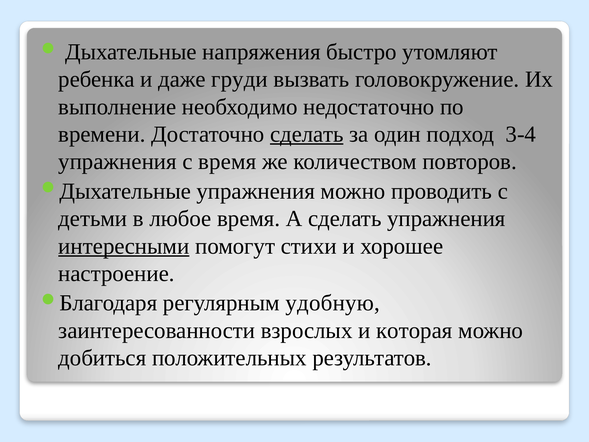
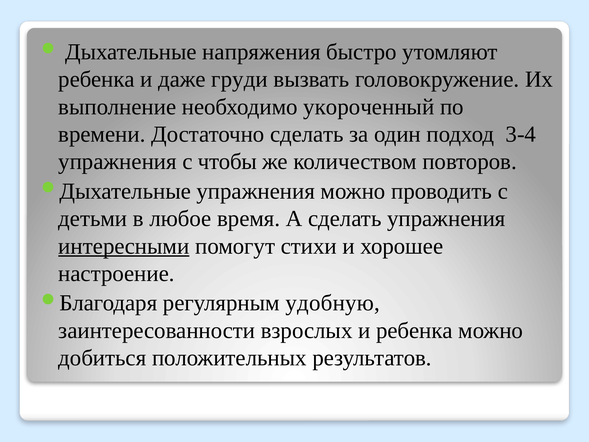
недостаточно: недостаточно -> укороченный (369, 107)
сделать underline: present -> none (307, 134)
с время: время -> чтобы (227, 162)
и которая: которая -> ребенка (414, 330)
